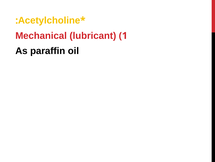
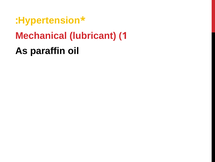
Acetylcholine: Acetylcholine -> Hypertension (49, 20)
